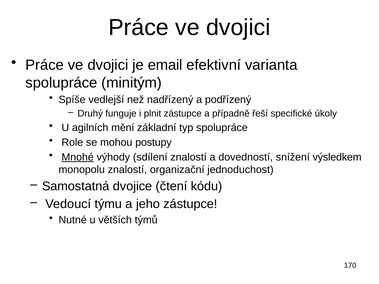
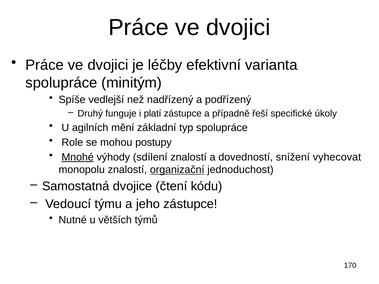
email: email -> léčby (165, 65)
plnit: plnit -> platí (153, 114)
výsledkem: výsledkem -> vyhecovat (337, 157)
organizační underline: none -> present (177, 170)
